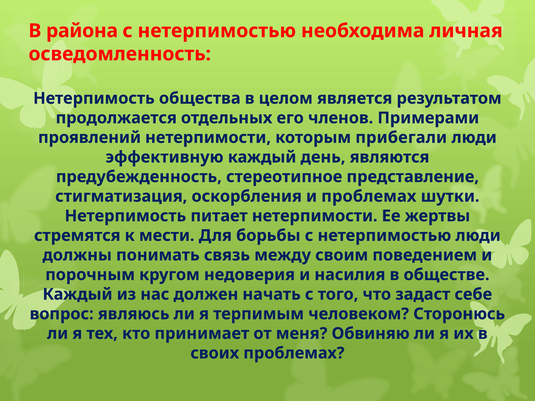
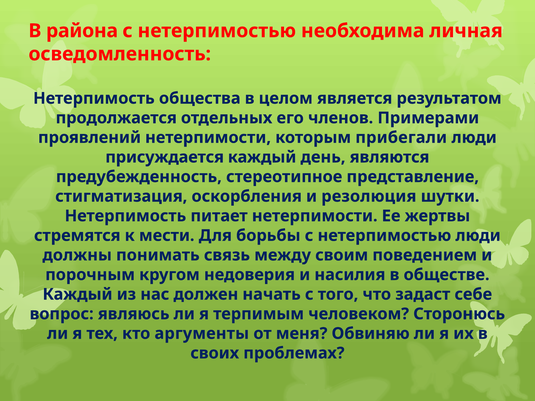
эффективную: эффективную -> присуждается (165, 157)
и проблемах: проблемах -> резолюция (369, 196)
принимает: принимает -> аргументы (202, 334)
